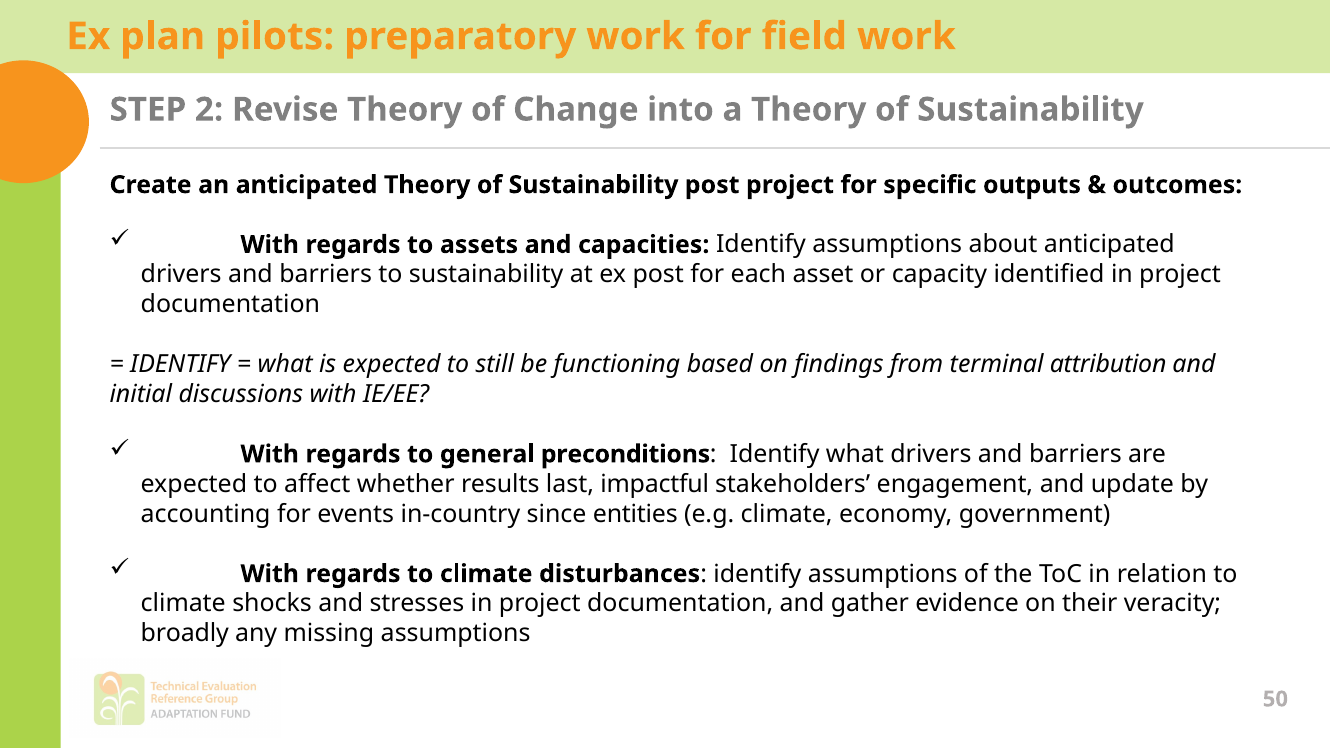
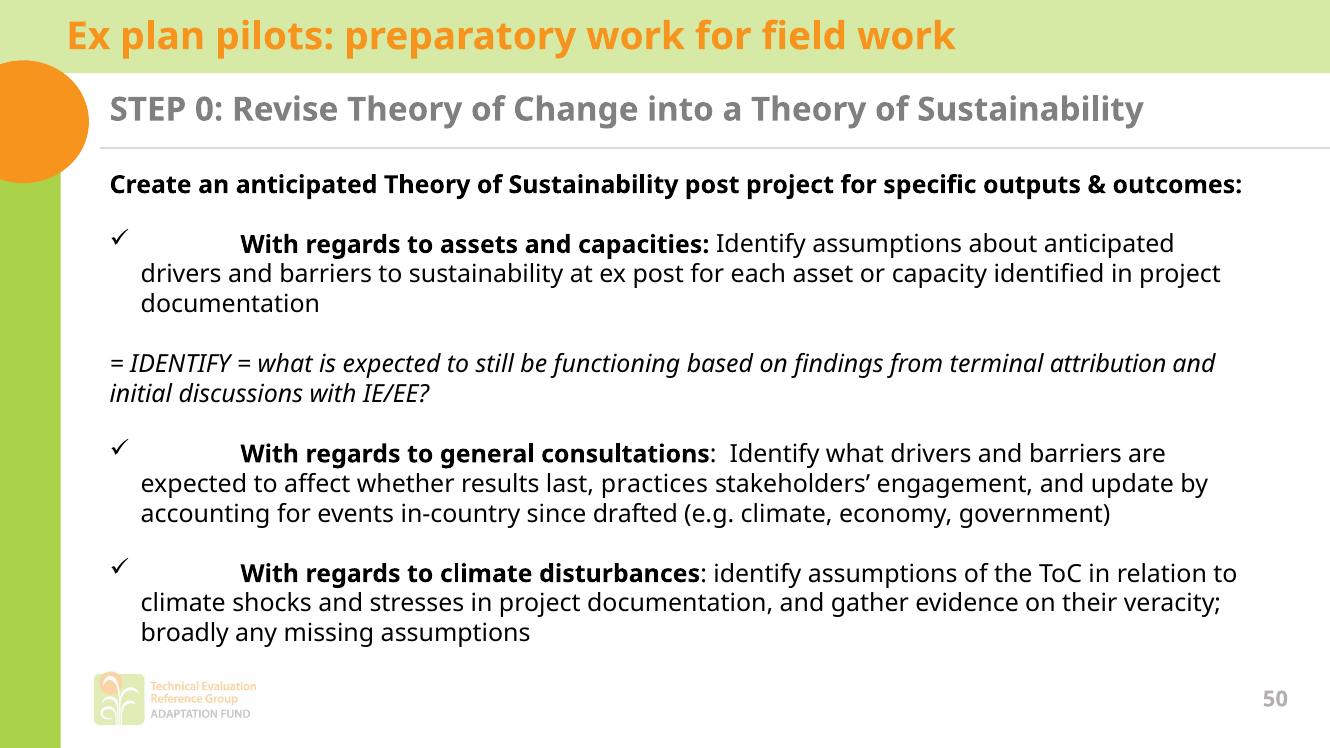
2: 2 -> 0 (209, 110)
preconditions: preconditions -> consultations (625, 454)
impactful: impactful -> practices (654, 484)
entities: entities -> drafted (635, 514)
